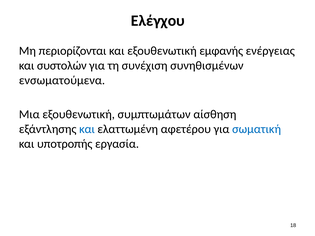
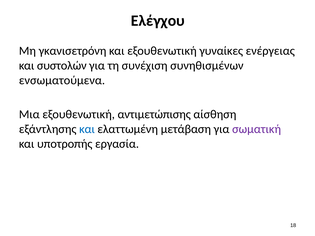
περιορίζονται: περιορίζονται -> γκανισετρόνη (73, 51)
εμφανής: εμφανής -> γυναίκες (221, 51)
συμπτωμάτων: συμπτωμάτων -> αντιμετώπισης (154, 115)
αφετέρου: αφετέρου -> μετάβαση (186, 129)
σωματική colour: blue -> purple (257, 129)
